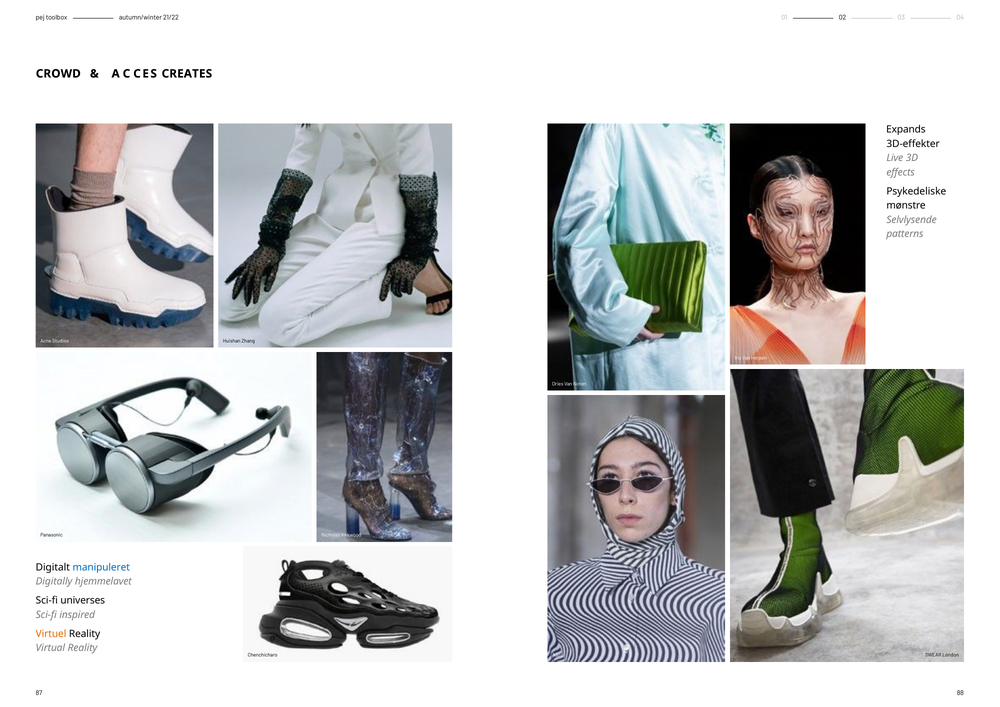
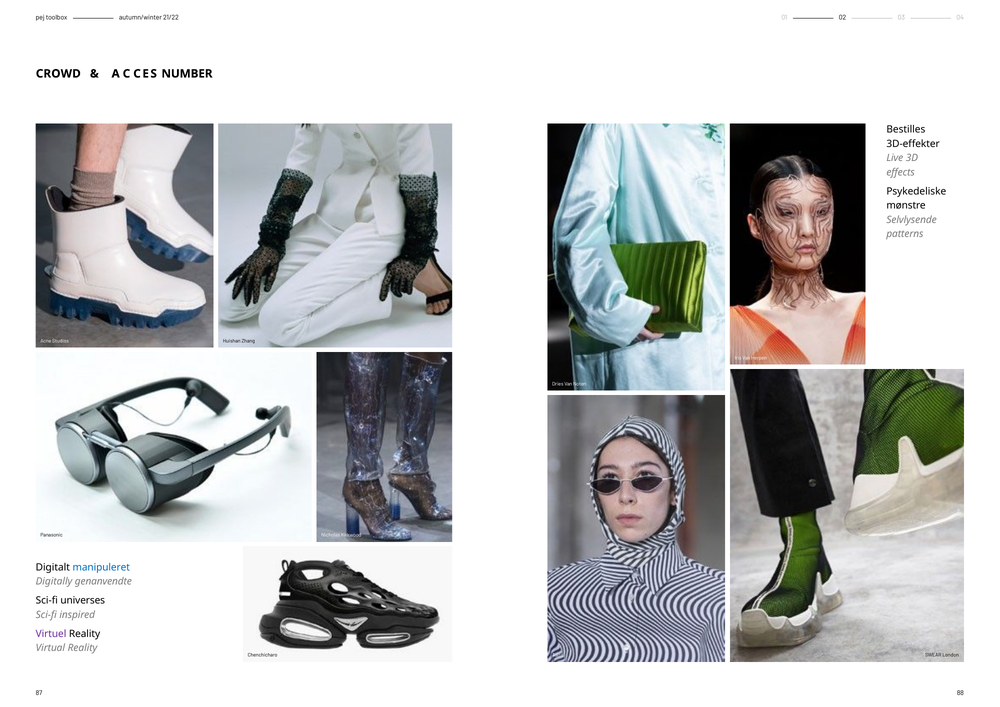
CREATES: CREATES -> NUMBER (187, 74)
Expands: Expands -> Bestilles (906, 130)
hjemmelavet: hjemmelavet -> genanvendte (103, 582)
Virtuel colour: orange -> purple (51, 634)
